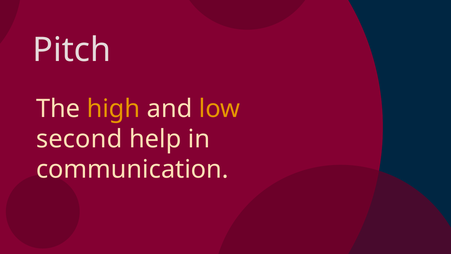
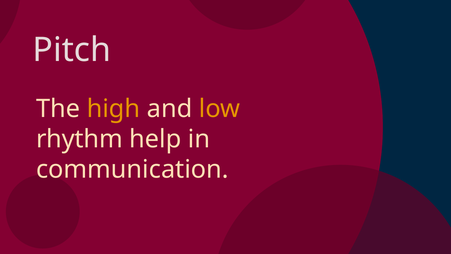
second: second -> rhythm (79, 139)
